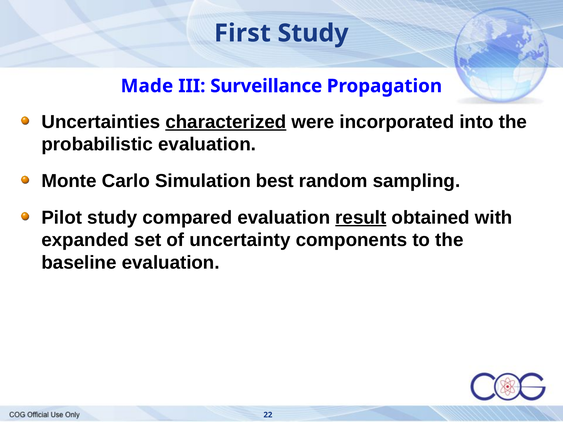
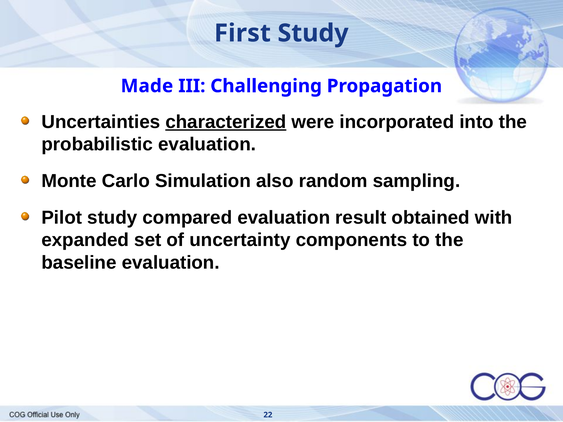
Surveillance: Surveillance -> Challenging (266, 86)
best: best -> also (275, 181)
result underline: present -> none (361, 218)
